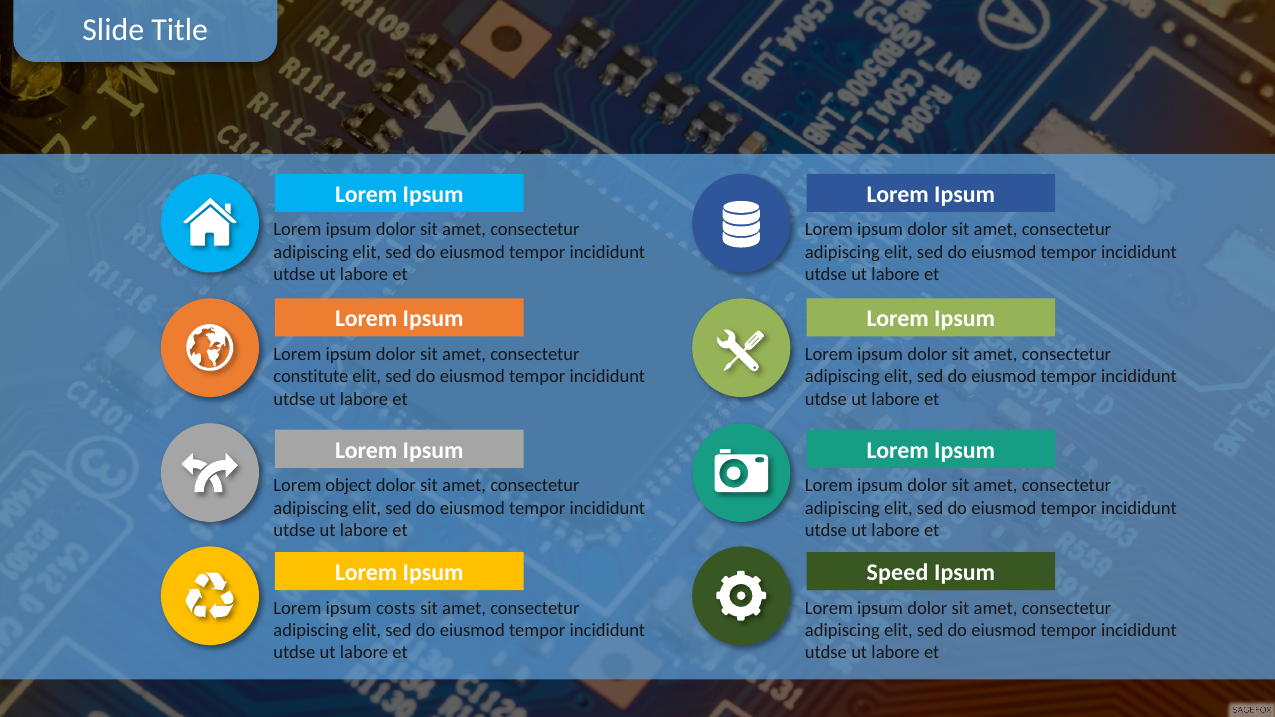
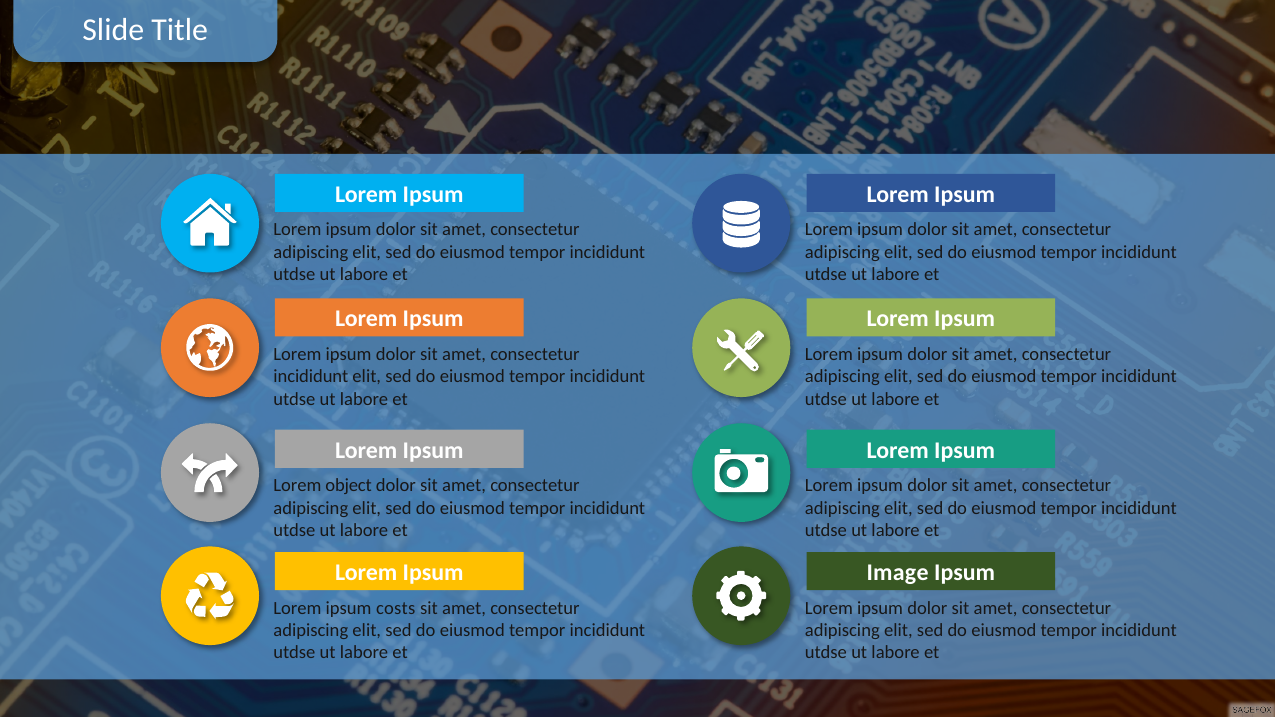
constitute: constitute -> incididunt (311, 377)
Speed: Speed -> Image (898, 573)
